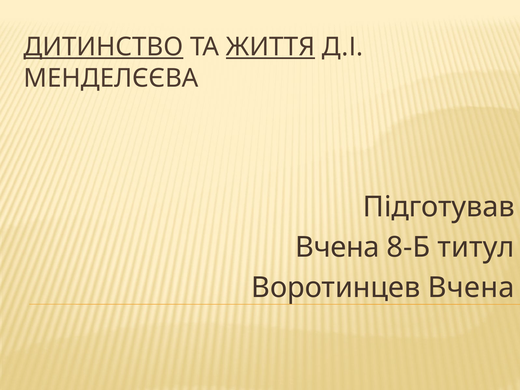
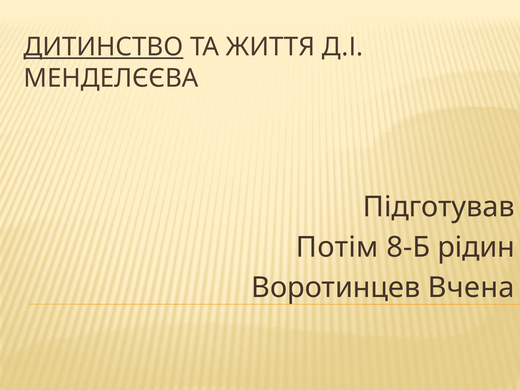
ЖИТТЯ underline: present -> none (270, 47)
Вчена: Вчена -> Потім (337, 247)
титул: титул -> рідин (476, 247)
